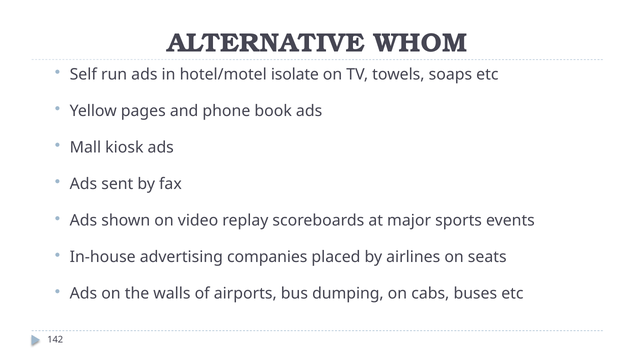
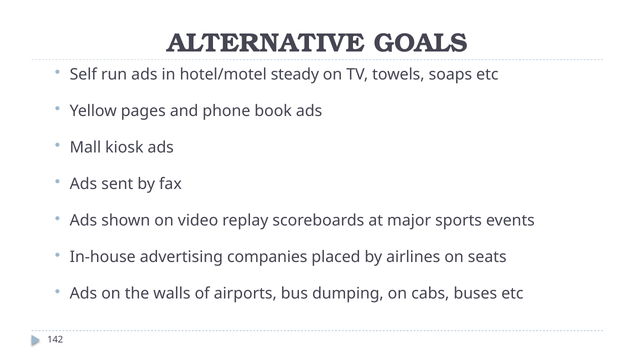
WHOM: WHOM -> GOALS (421, 43)
isolate: isolate -> steady (295, 74)
